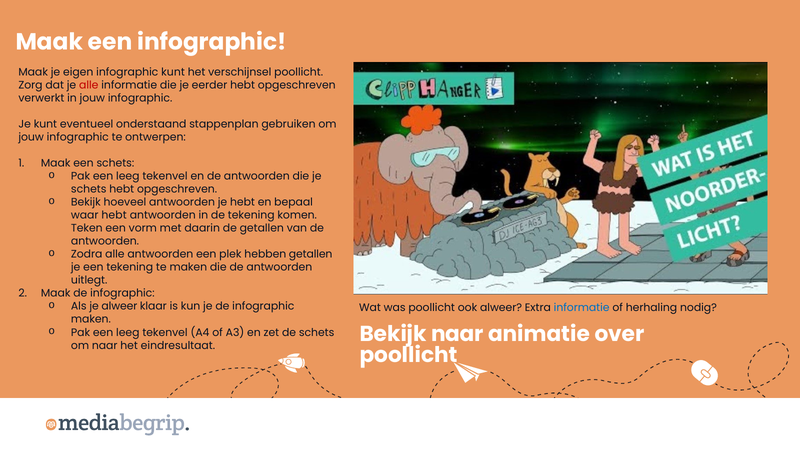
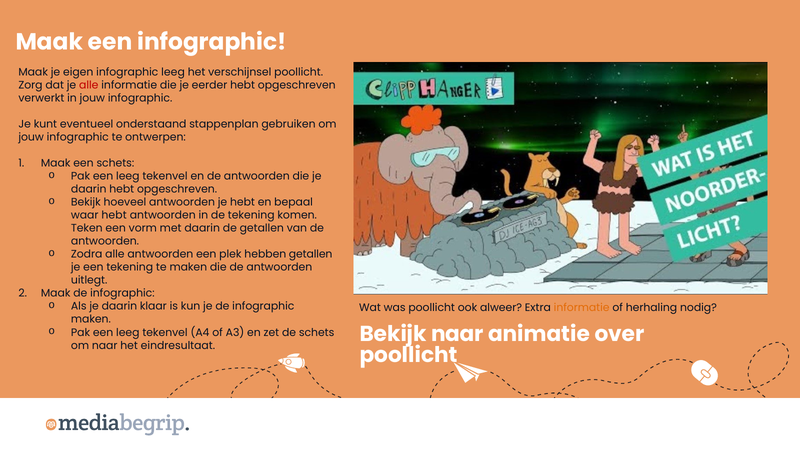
infographic kunt: kunt -> leeg (173, 72)
schets: schets -> daarin (89, 189)
Als je alweer: alweer -> daarin (119, 306)
informatie colour: blue -> orange (582, 307)
